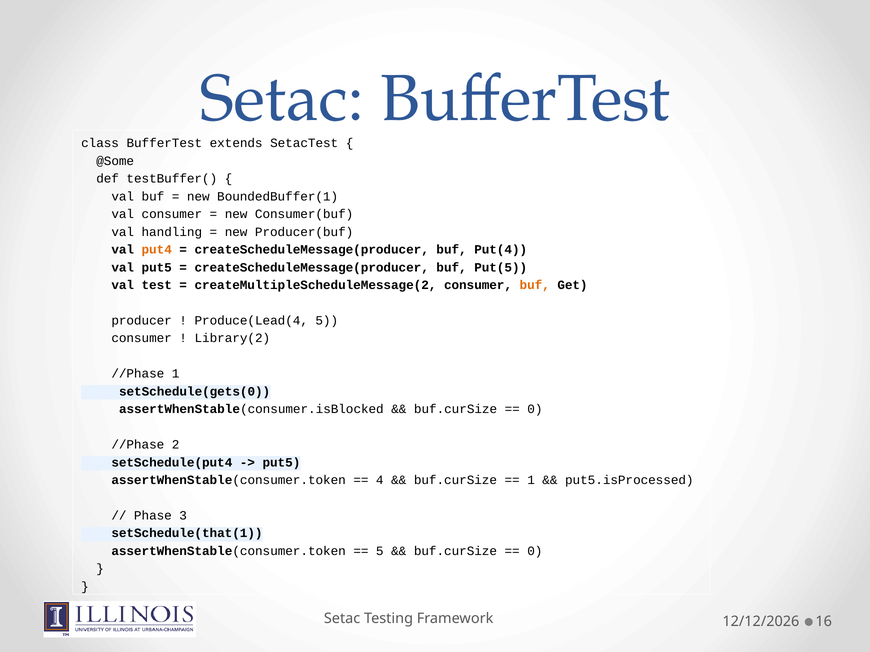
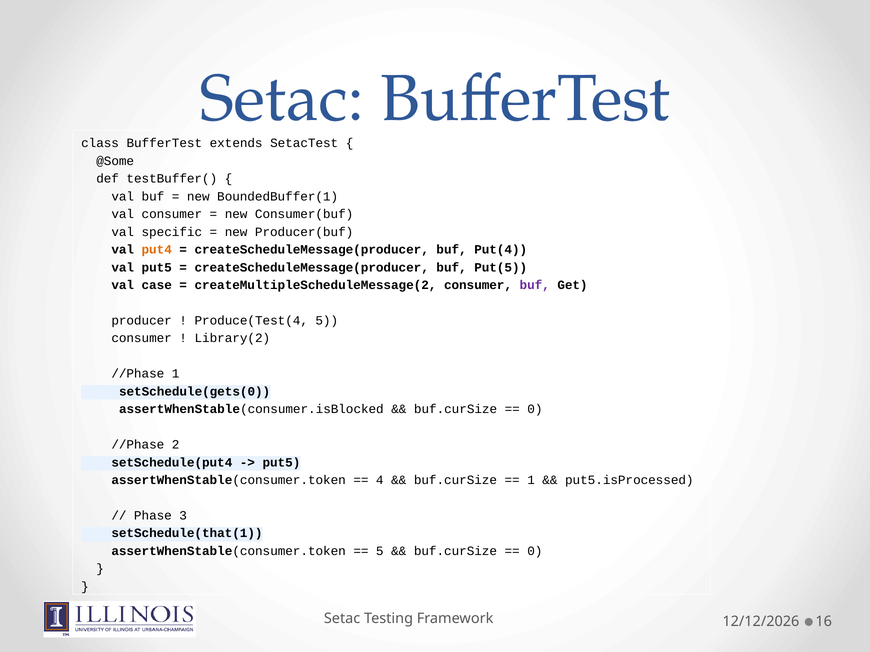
handling: handling -> specific (172, 232)
test: test -> case (157, 285)
buf colour: orange -> purple (535, 285)
Produce(Lead(4: Produce(Lead(4 -> Produce(Test(4 (251, 321)
